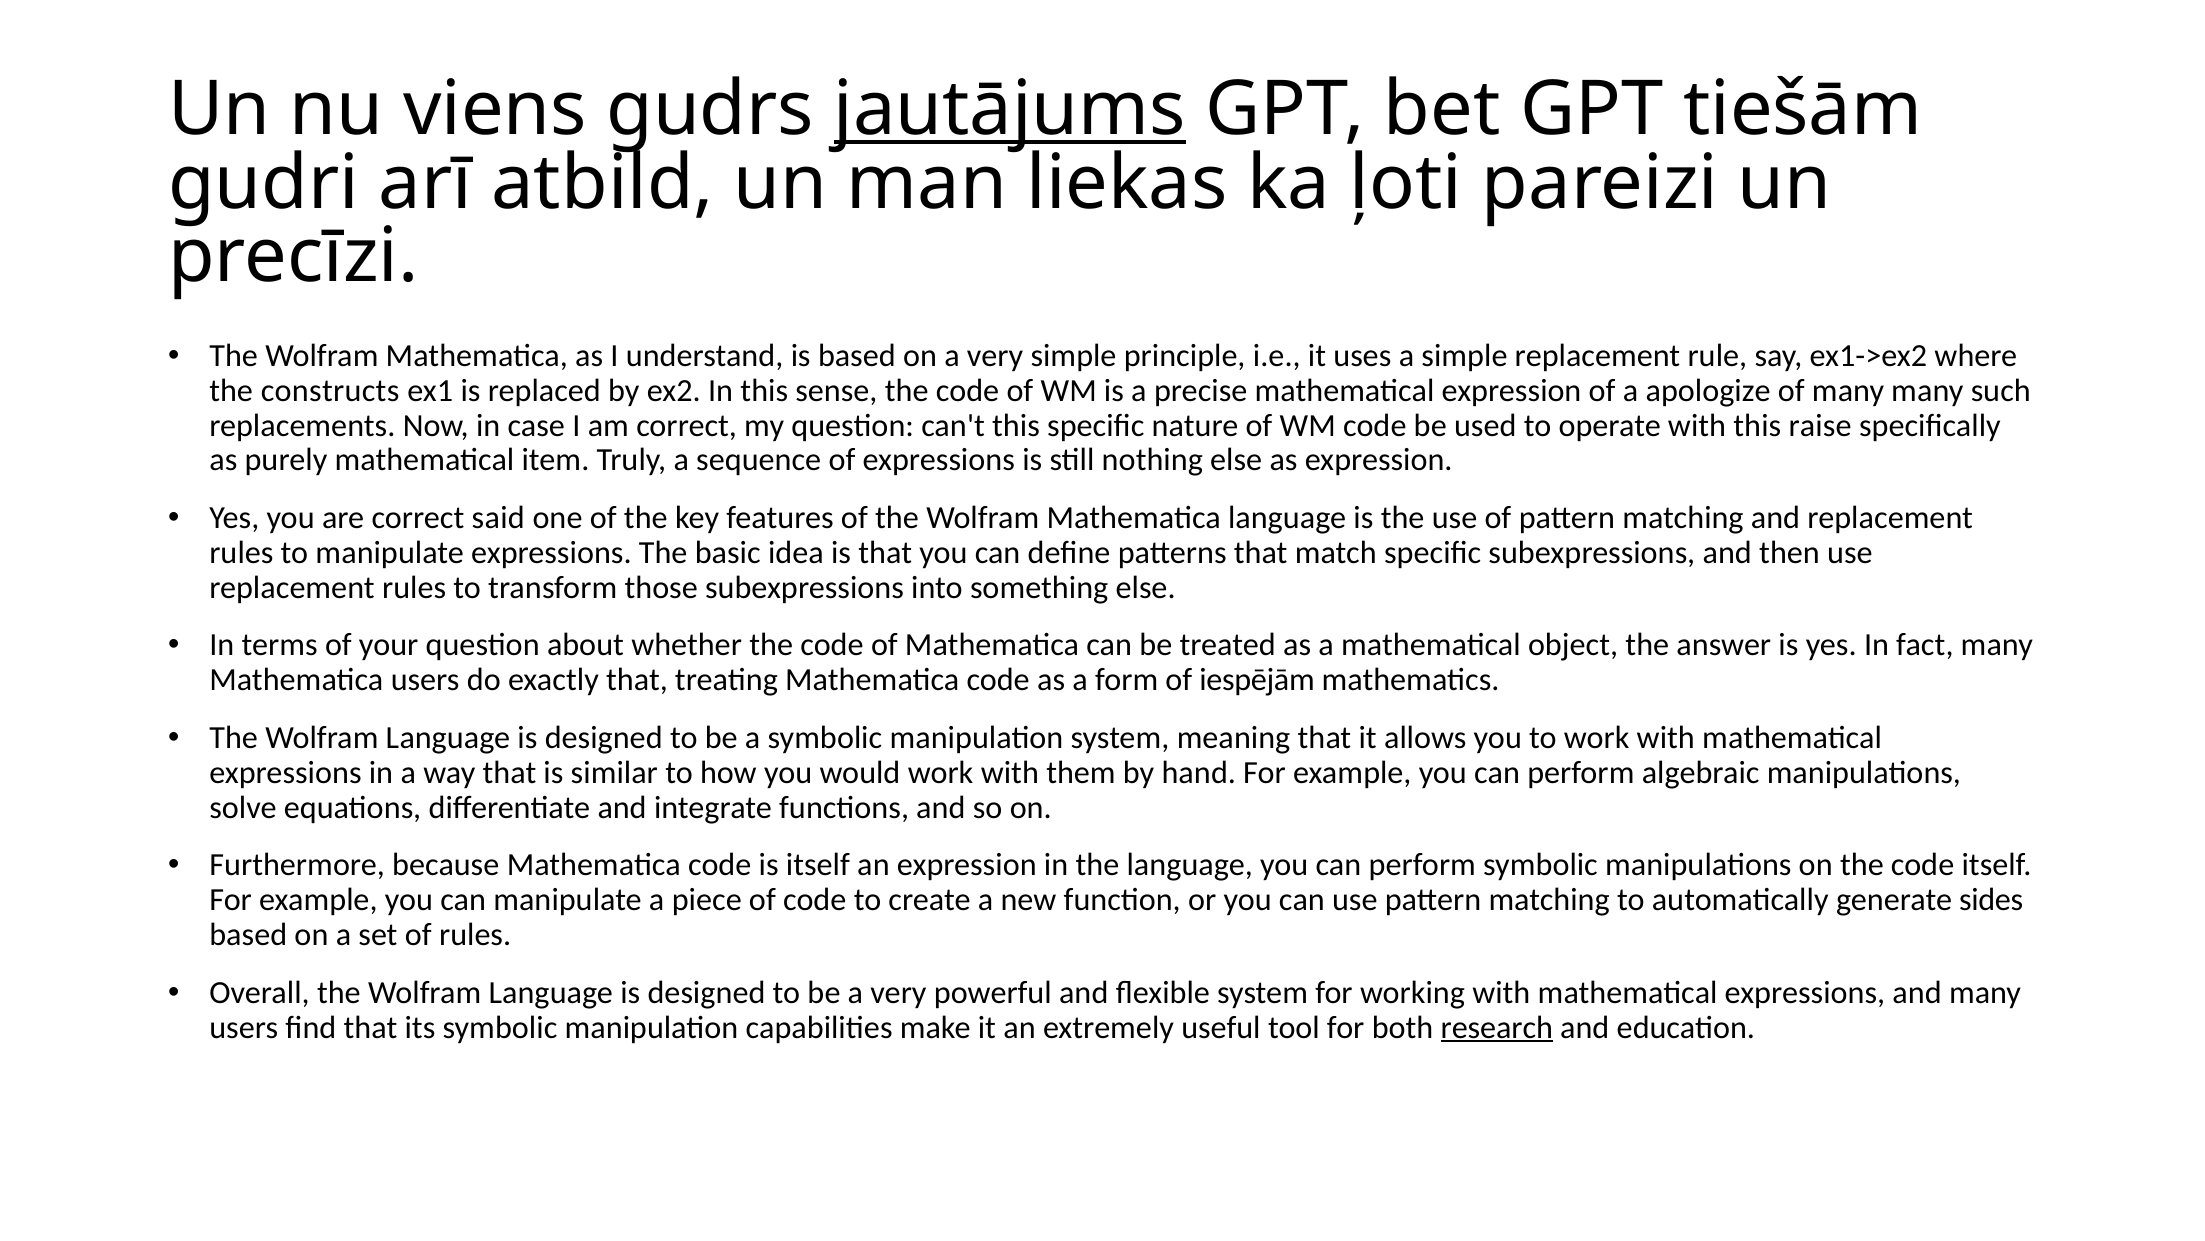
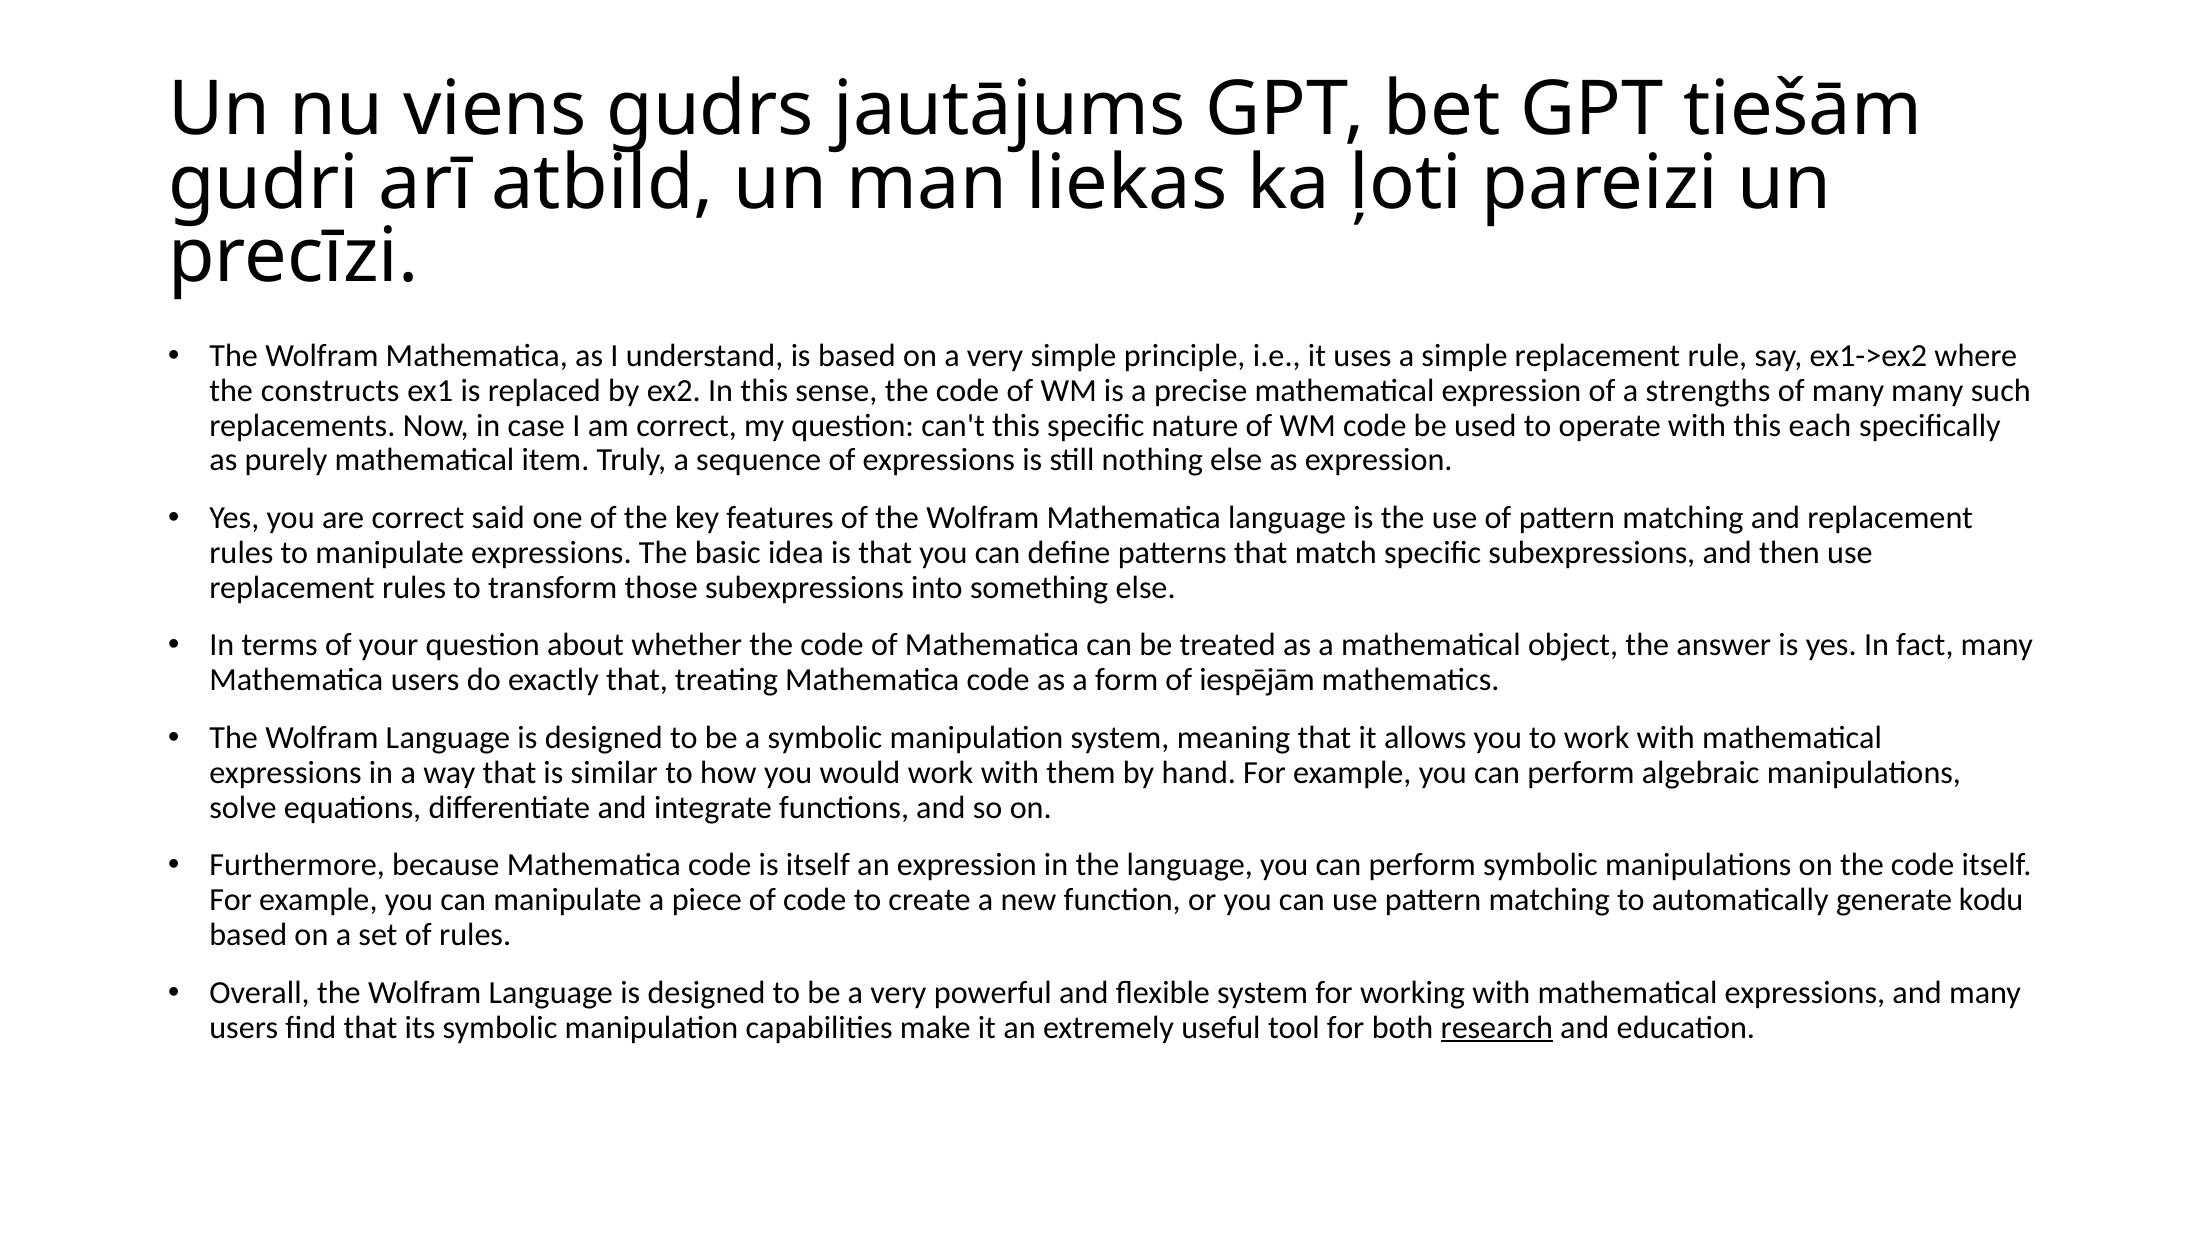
jautājums underline: present -> none (1010, 109)
apologize: apologize -> strengths (1708, 390)
raise: raise -> each (1820, 425)
sides: sides -> kodu (1991, 900)
